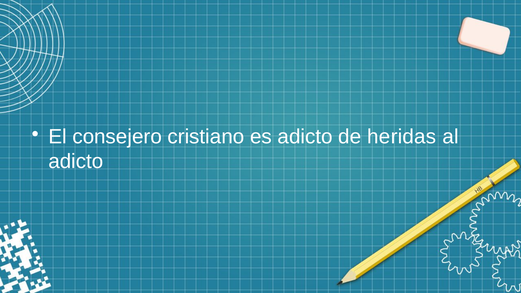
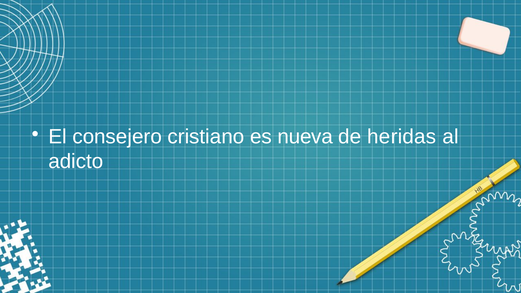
es adicto: adicto -> nueva (305, 137)
